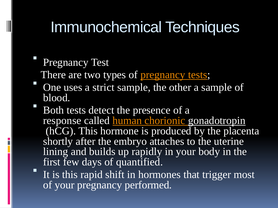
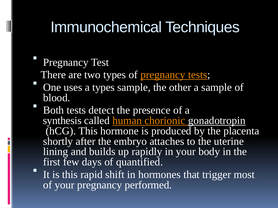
a strict: strict -> types (104, 87)
response: response -> synthesis (62, 121)
